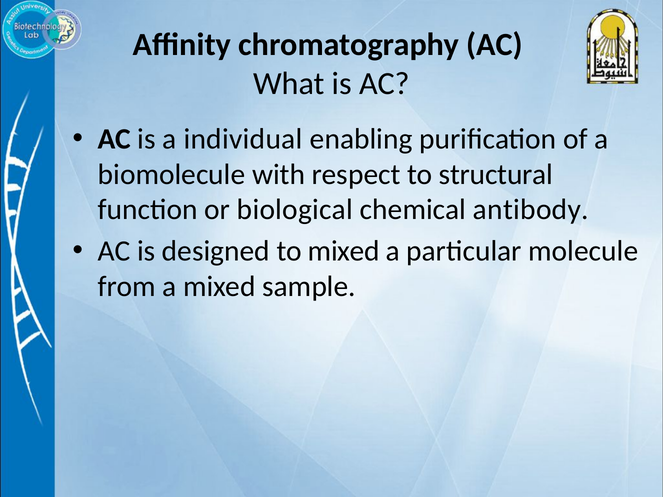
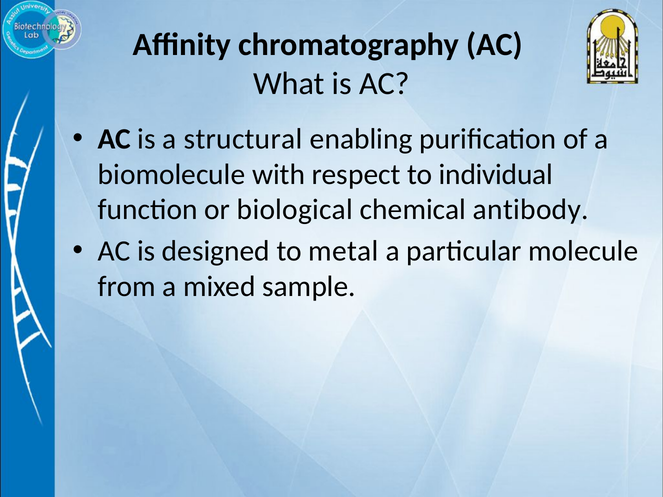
individual: individual -> structural (243, 139)
structural: structural -> individual (496, 174)
to mixed: mixed -> metal (344, 251)
